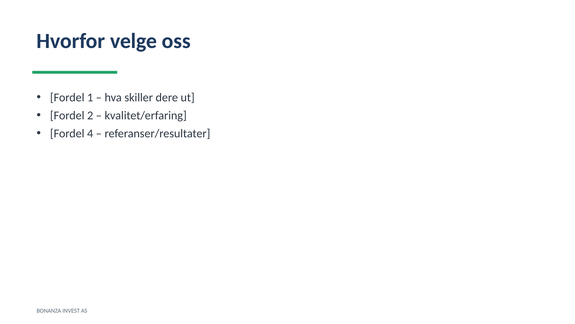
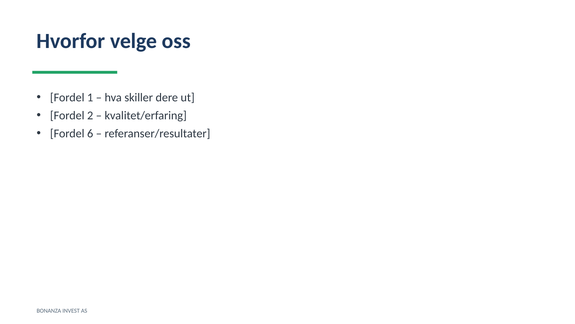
4: 4 -> 6 (90, 133)
